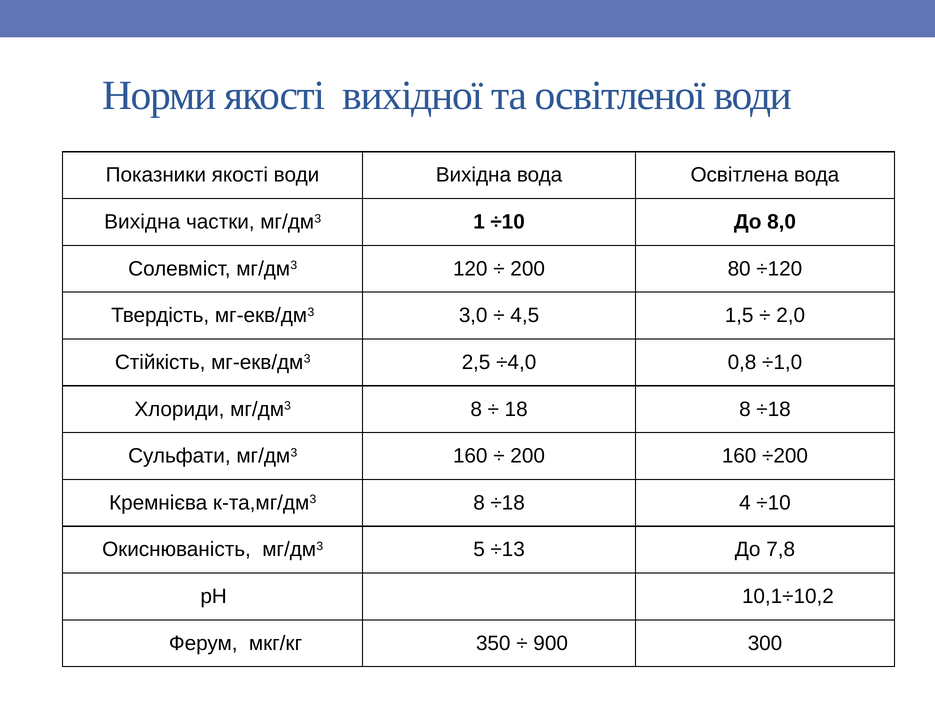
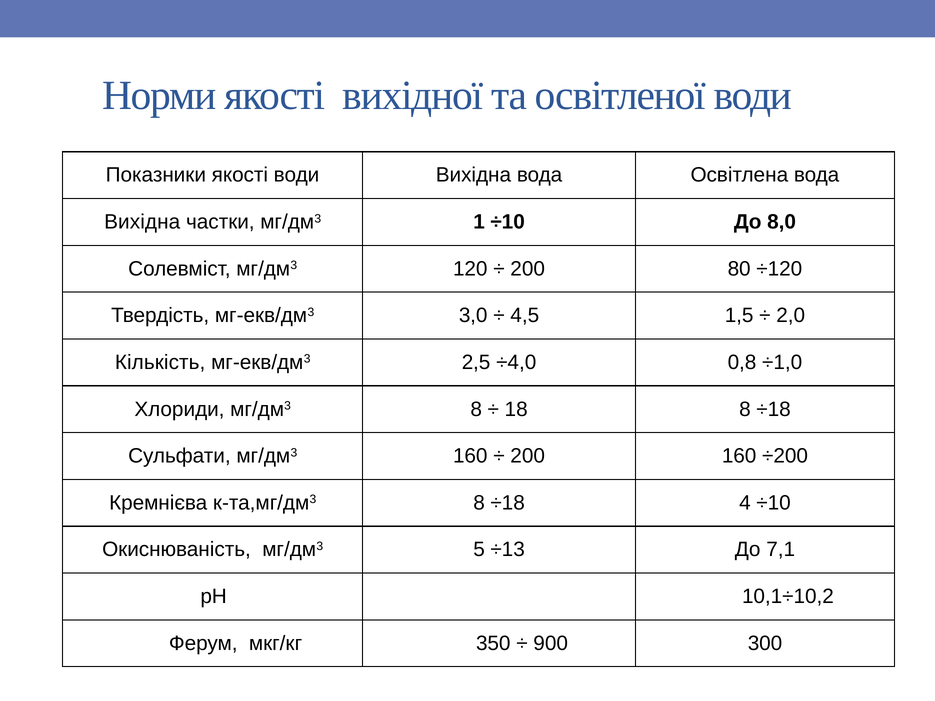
Стійкість: Стійкість -> Кількість (160, 362)
7,8: 7,8 -> 7,1 (781, 550)
